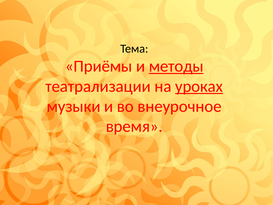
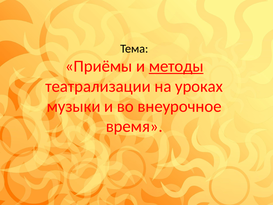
уроках underline: present -> none (199, 86)
